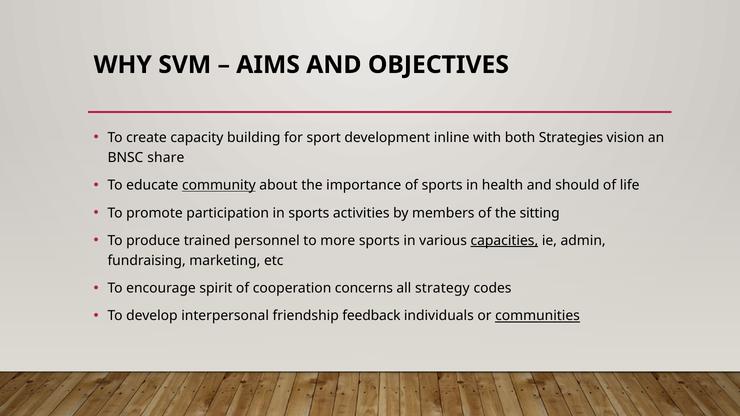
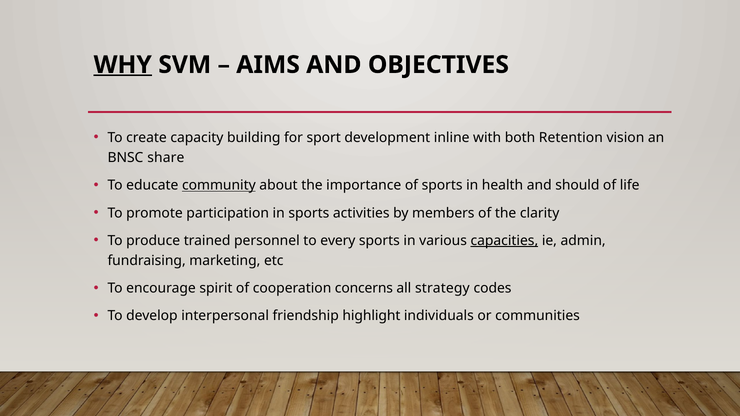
WHY underline: none -> present (123, 65)
Strategies: Strategies -> Retention (571, 138)
sitting: sitting -> clarity (540, 213)
more: more -> every (338, 241)
feedback: feedback -> highlight (371, 316)
communities underline: present -> none (538, 316)
